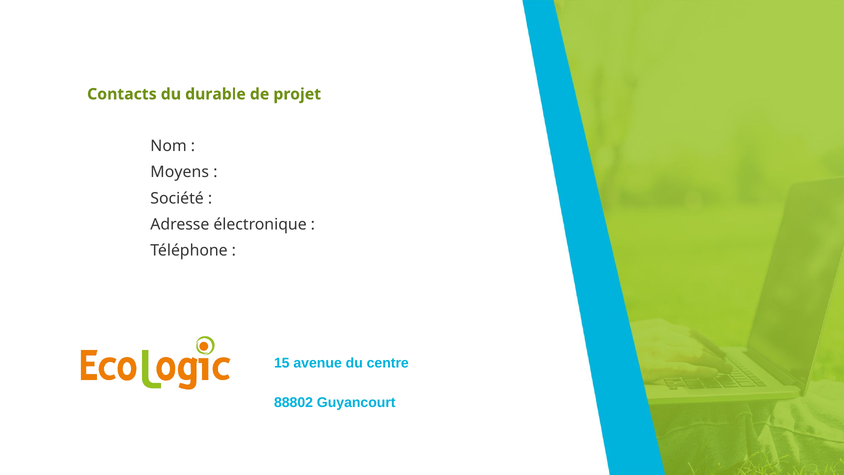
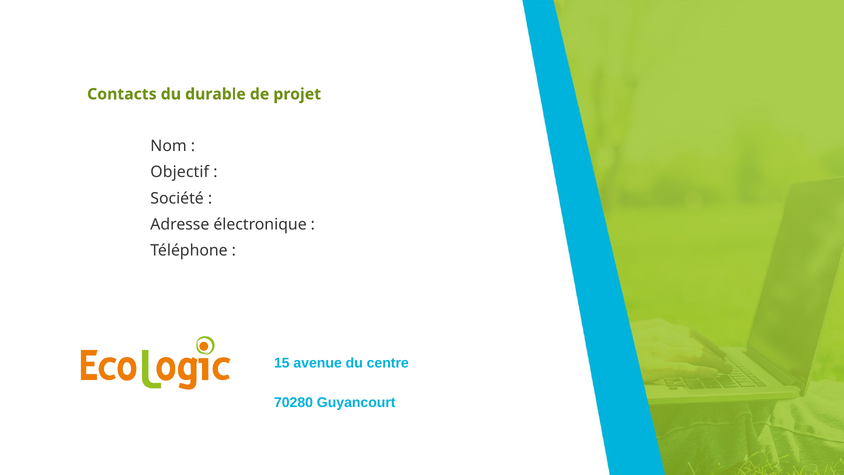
Moyens: Moyens -> Objectif (180, 172)
88802: 88802 -> 70280 (294, 402)
